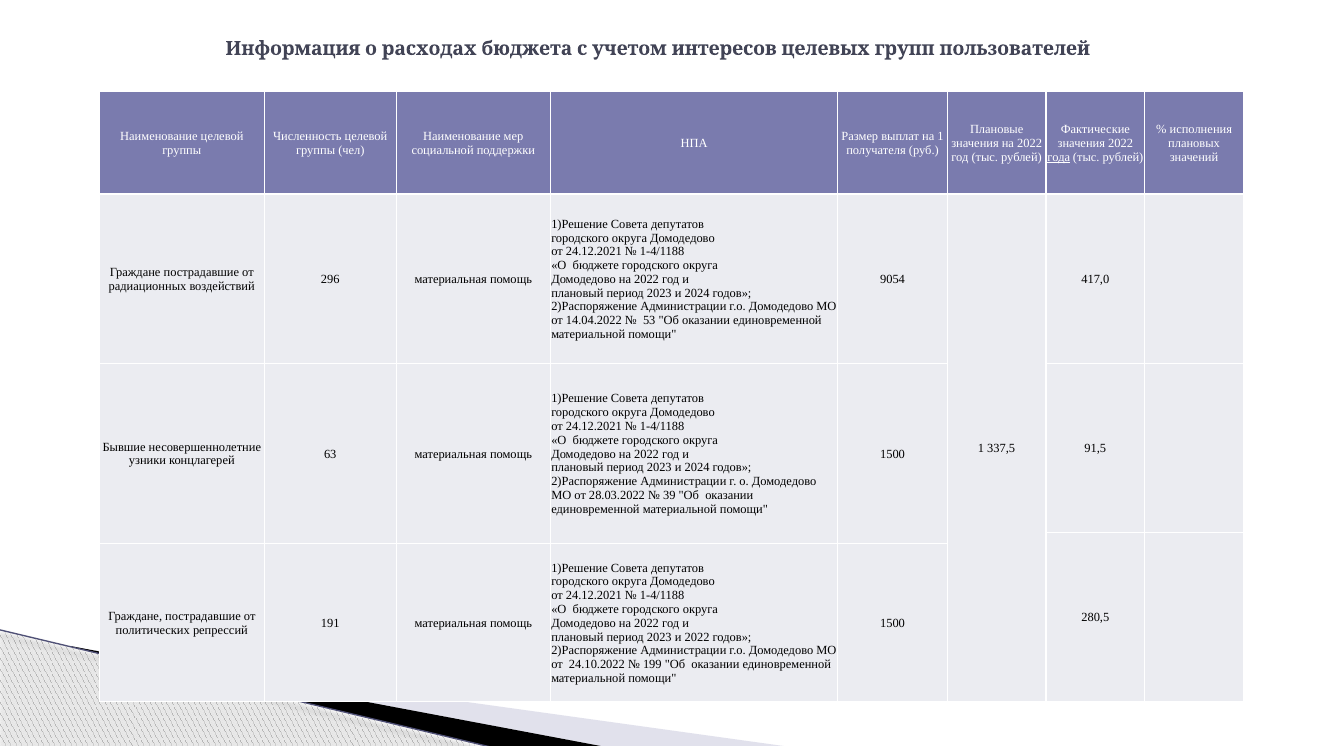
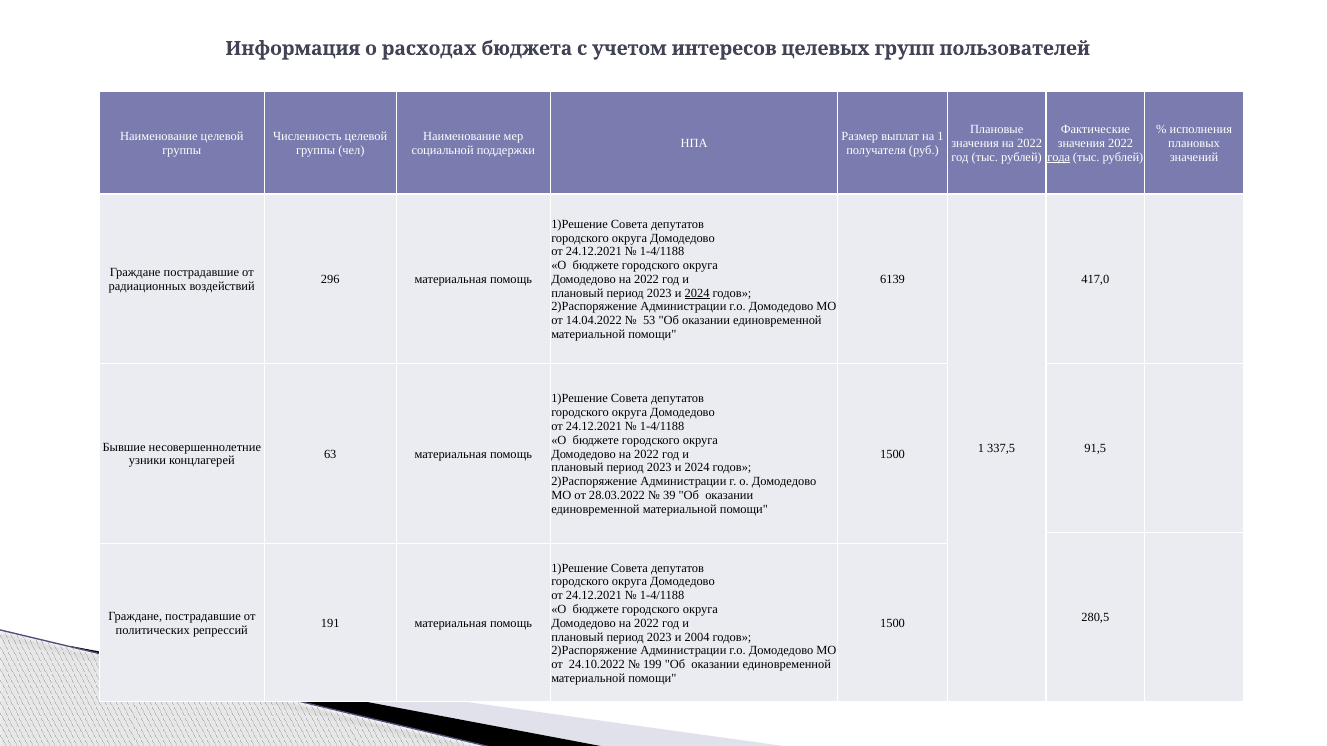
9054: 9054 -> 6139 (893, 279)
2024 underline: none -> present (697, 293)
и 2022: 2022 -> 2004 (697, 637)
